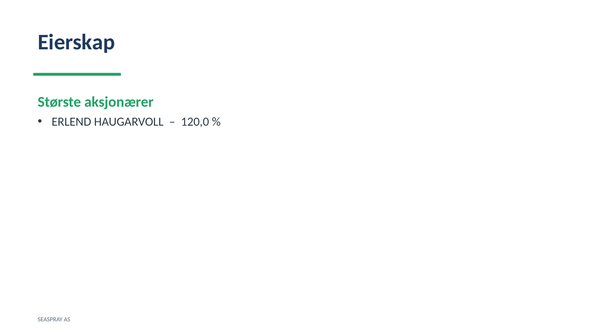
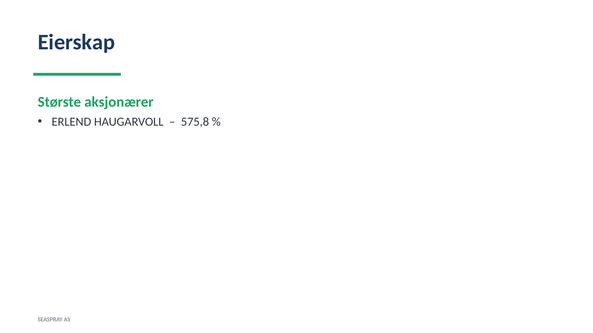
120,0: 120,0 -> 575,8 (195, 122)
